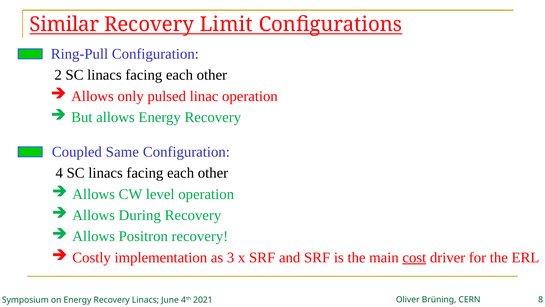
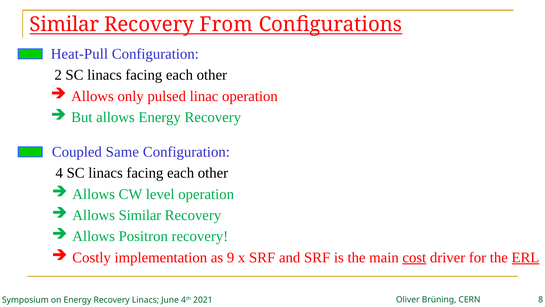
Limit: Limit -> From (226, 24)
Ring-Pull: Ring-Pull -> Heat-Pull (79, 54)
Allows During: During -> Similar (140, 215)
3: 3 -> 9 (231, 257)
ERL underline: none -> present (525, 257)
